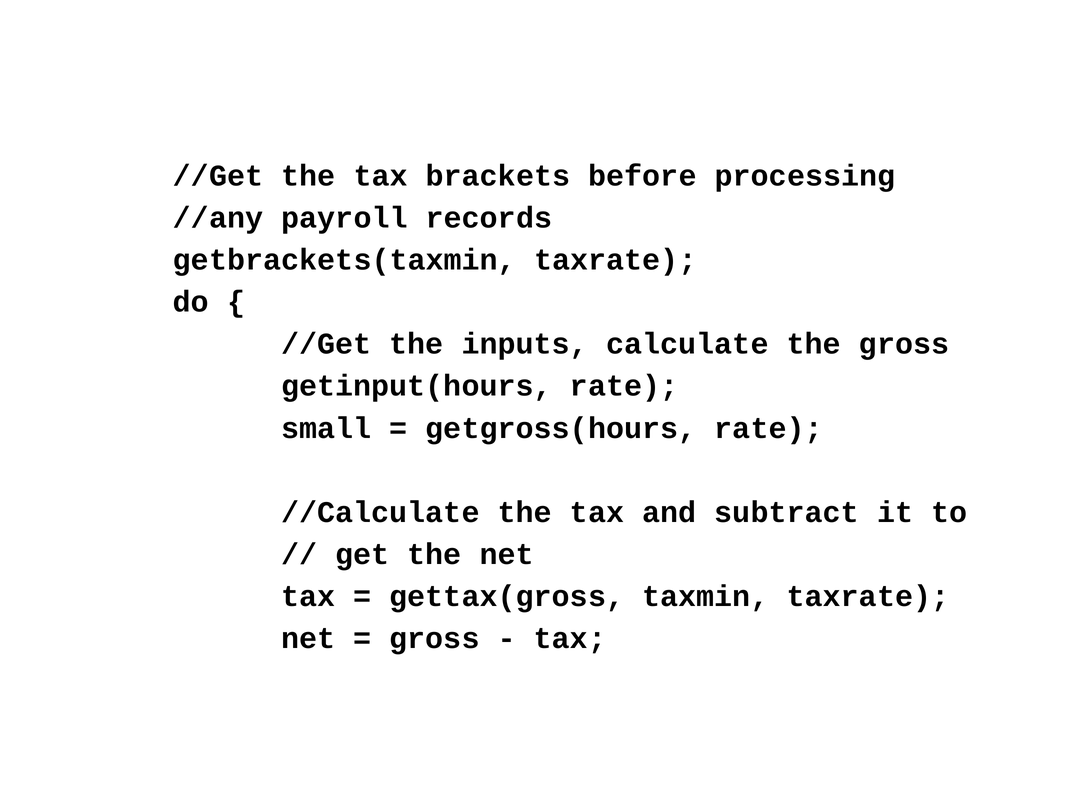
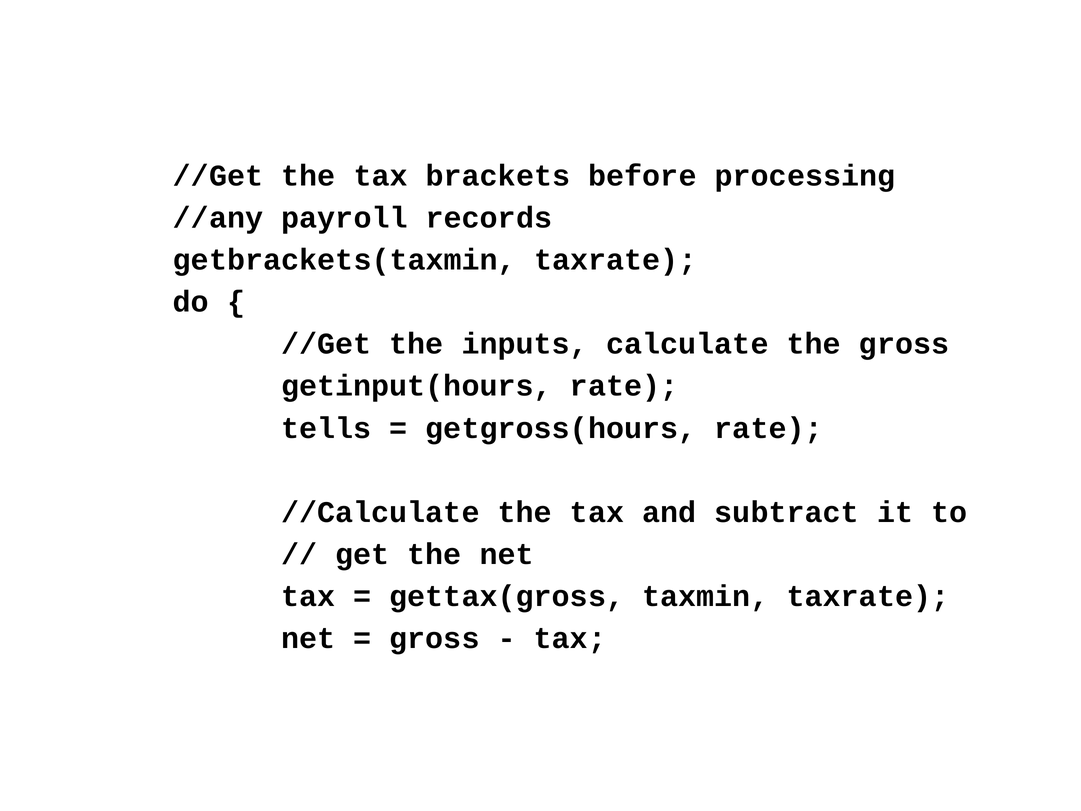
small: small -> tells (326, 428)
